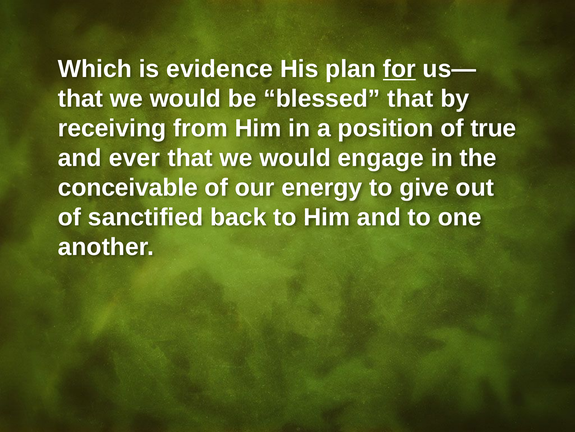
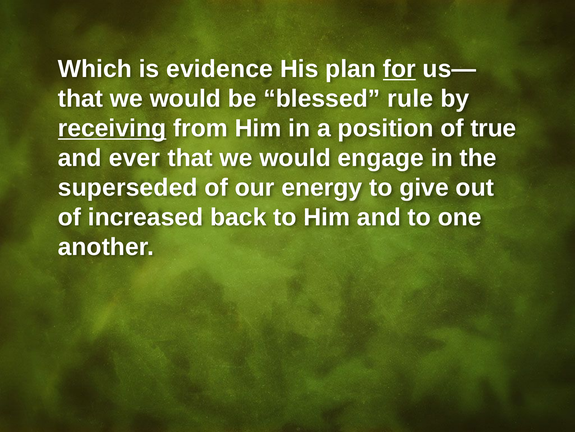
blessed that: that -> rule (410, 99)
receiving underline: none -> present (112, 128)
conceivable: conceivable -> superseded (128, 187)
sanctified: sanctified -> increased (146, 217)
